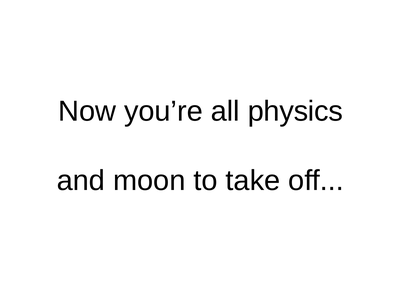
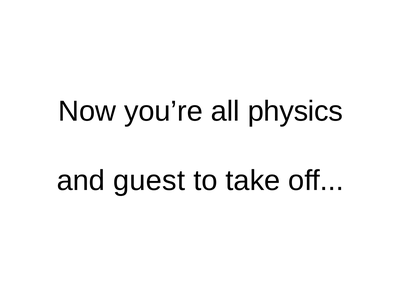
moon: moon -> guest (149, 181)
